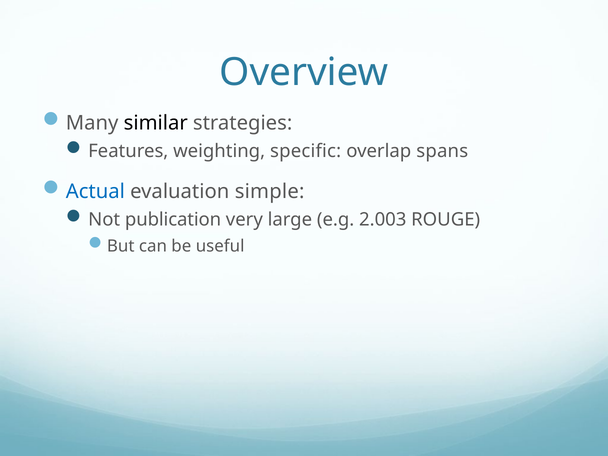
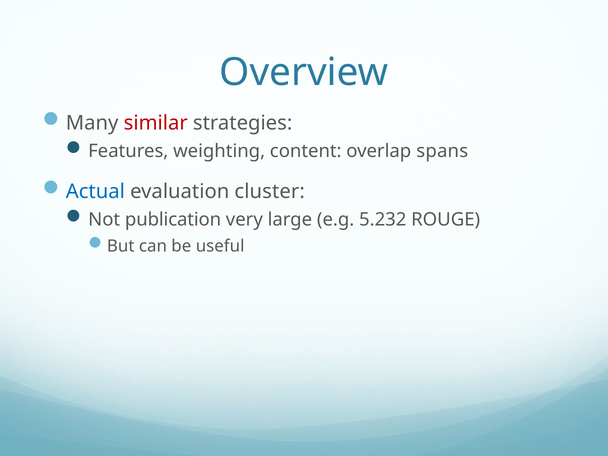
similar colour: black -> red (156, 123)
specific: specific -> content (306, 151)
simple: simple -> cluster (270, 192)
2.003: 2.003 -> 5.232 (383, 220)
